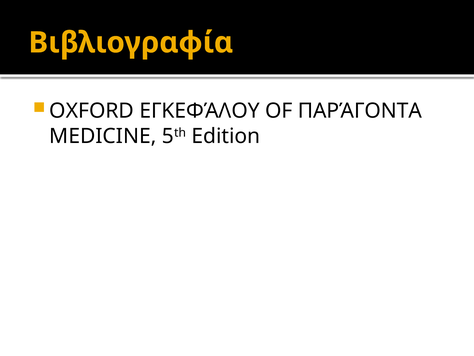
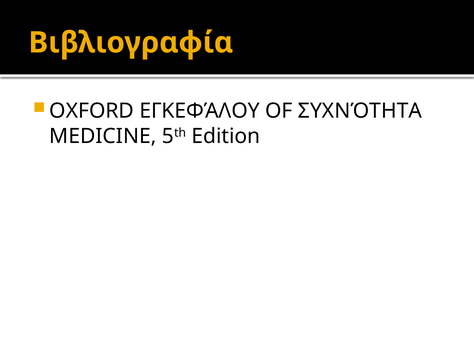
ΠΑΡΆΓΟΝΤΑ: ΠΑΡΆΓΟΝΤΑ -> ΣΥΧΝΌΤΗΤΑ (360, 111)
